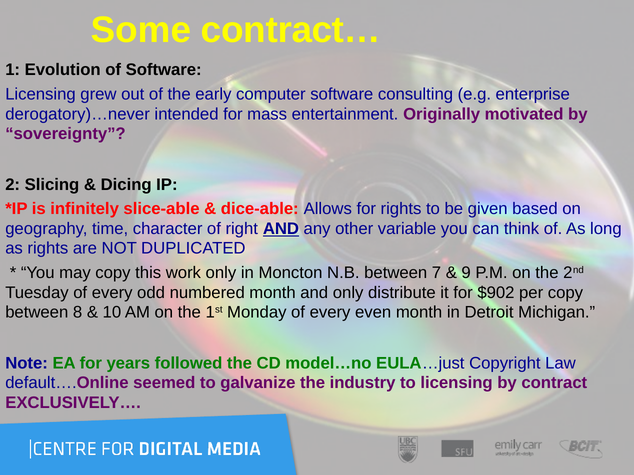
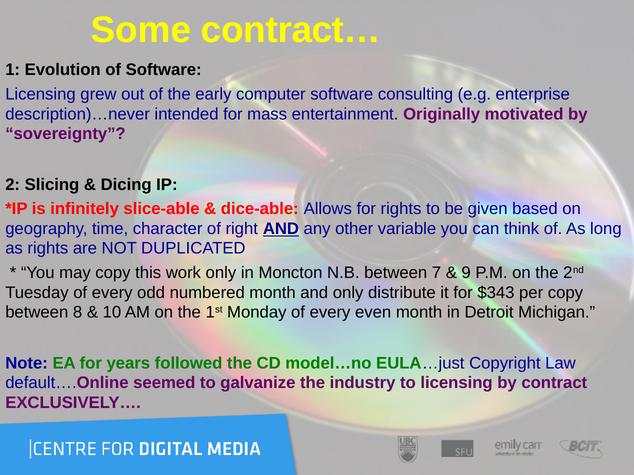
derogatory)…never: derogatory)…never -> description)…never (78, 114)
$902: $902 -> $343 (496, 293)
